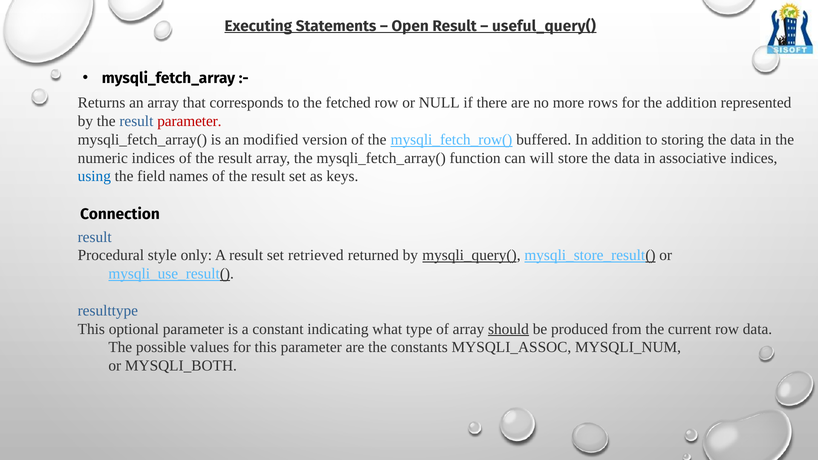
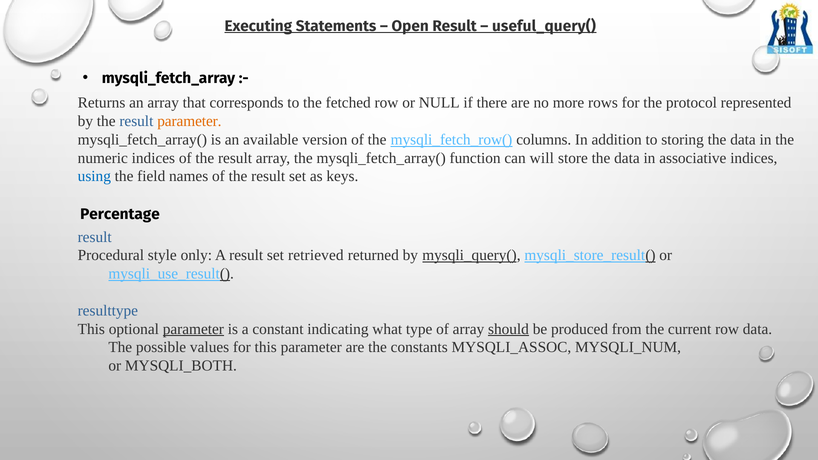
the addition: addition -> protocol (691, 103)
parameter colour: red -> orange (189, 121)
modified: modified -> available (271, 140)
buffered: buffered -> columns (544, 140)
Connection: Connection -> Percentage (120, 214)
parameter underline: none -> present (193, 329)
